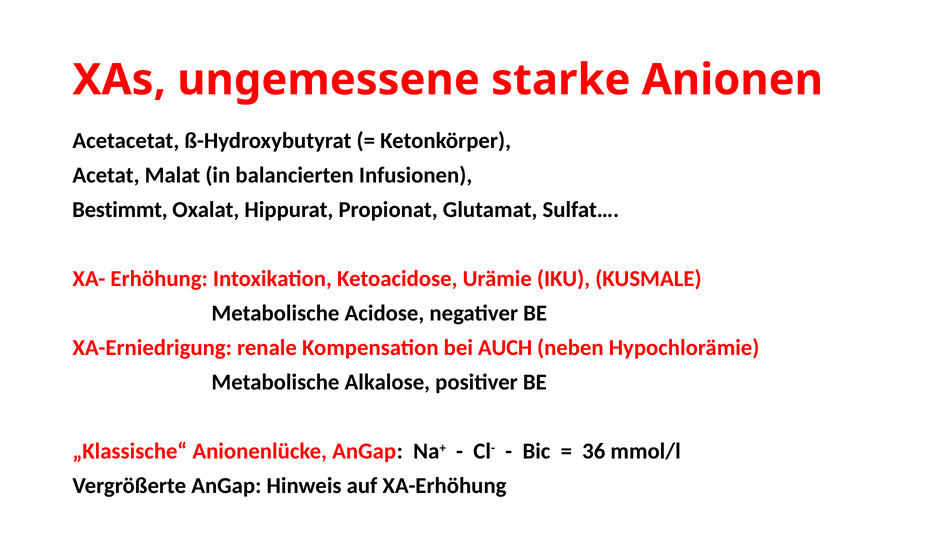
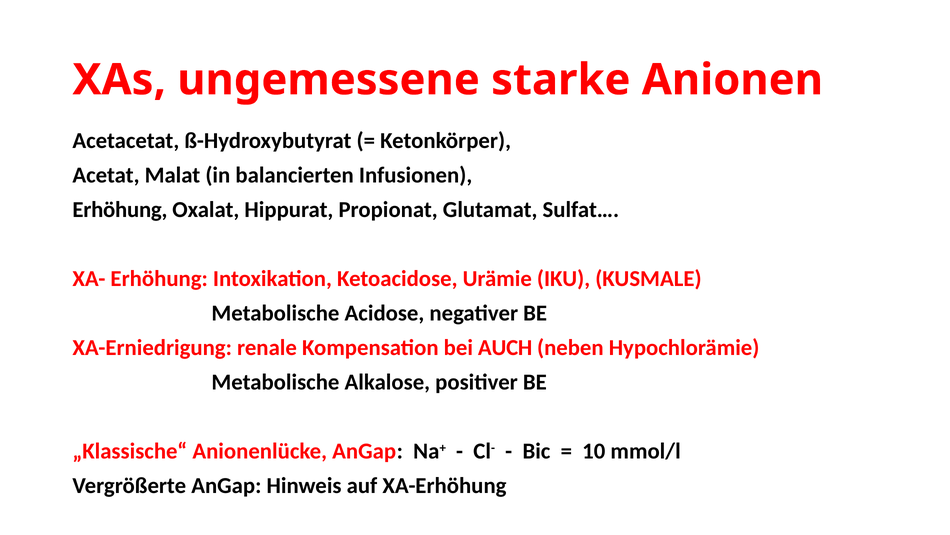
Bestimmt: Bestimmt -> Erhöhung (120, 210)
36: 36 -> 10 (594, 451)
